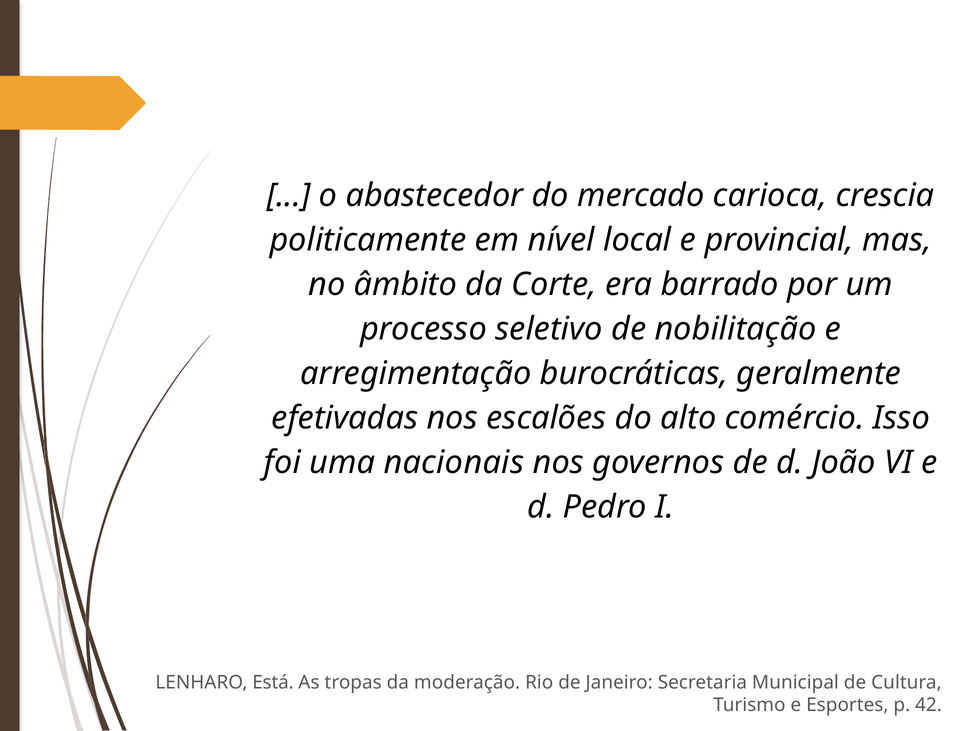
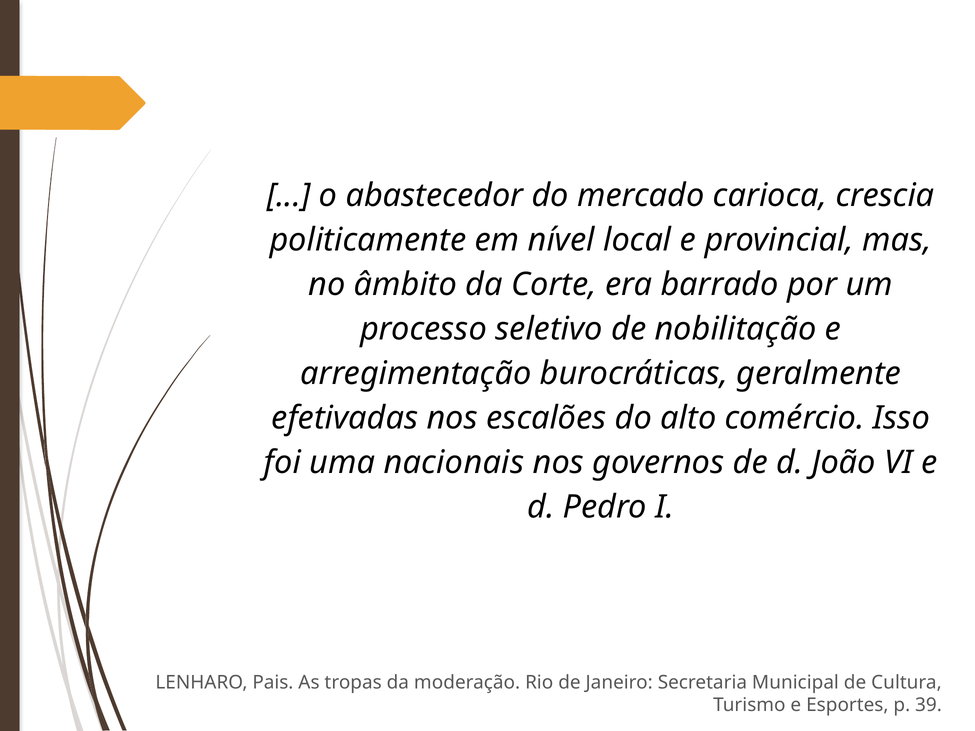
Está: Está -> Pais (273, 683)
42: 42 -> 39 (928, 705)
